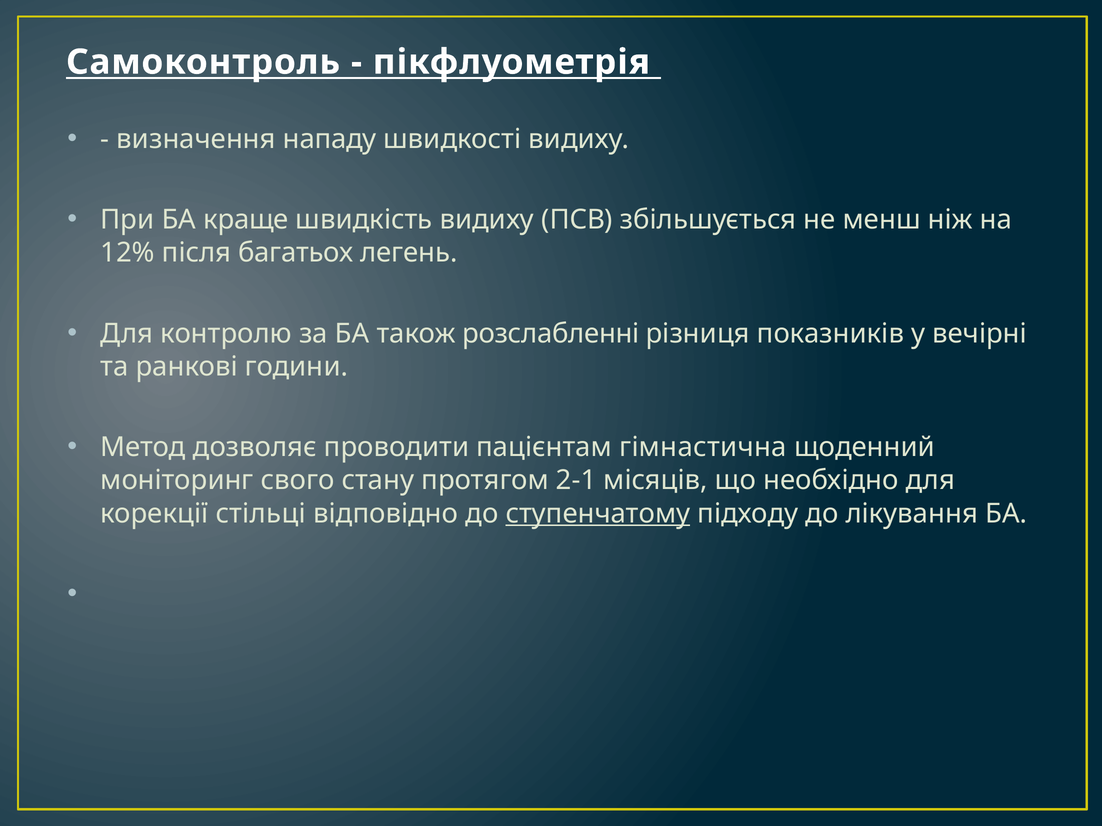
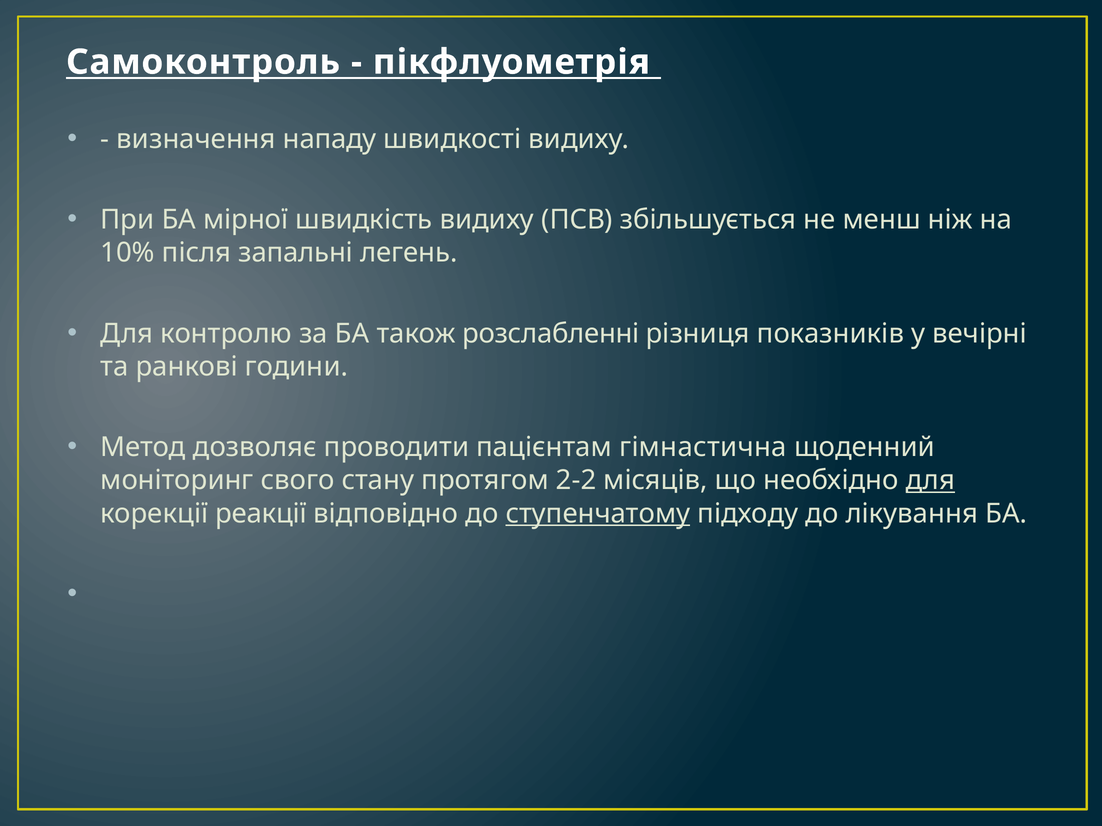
краще: краще -> мірної (246, 220)
12%: 12% -> 10% (128, 253)
багатьох: багатьох -> запальні (296, 253)
2-1: 2-1 -> 2-2 (576, 481)
для underline: none -> present (930, 481)
стільці: стільці -> реакції (261, 514)
